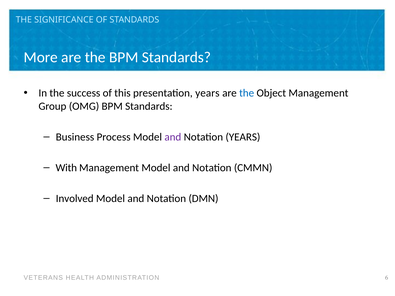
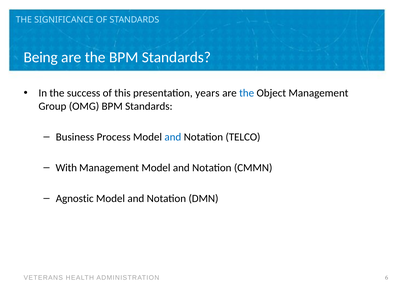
More: More -> Being (41, 57)
and colour: purple -> blue (173, 137)
Notation YEARS: YEARS -> TELCO (243, 137)
Involved: Involved -> Agnostic (75, 199)
